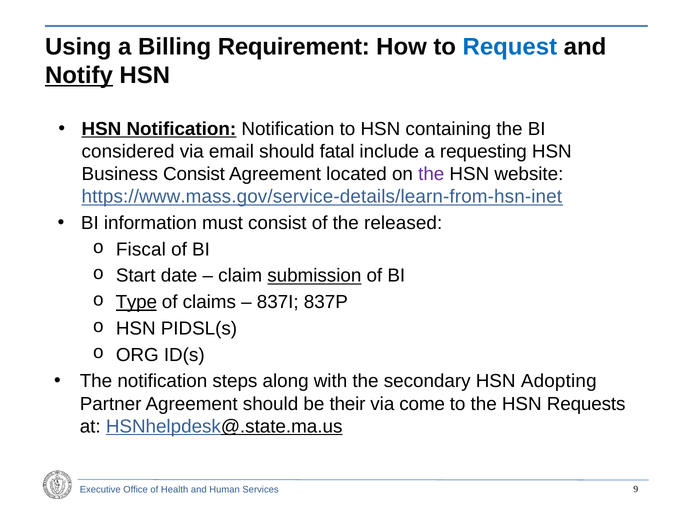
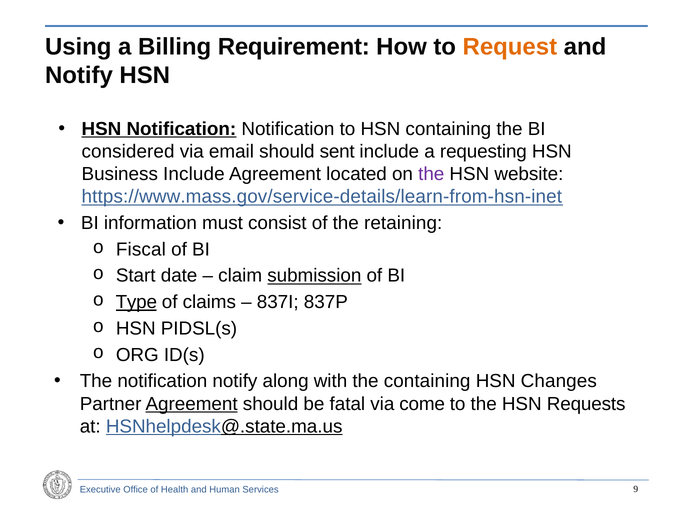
Request colour: blue -> orange (510, 47)
Notify underline: present -> none (79, 76)
fatal: fatal -> sent (337, 152)
Business Consist: Consist -> Include (194, 174)
released: released -> retaining (403, 223)
notification steps: steps -> notify (235, 382)
the secondary: secondary -> containing (427, 382)
Adopting: Adopting -> Changes (559, 382)
Agreement underline: none -> present (192, 404)
their: their -> fatal (347, 404)
